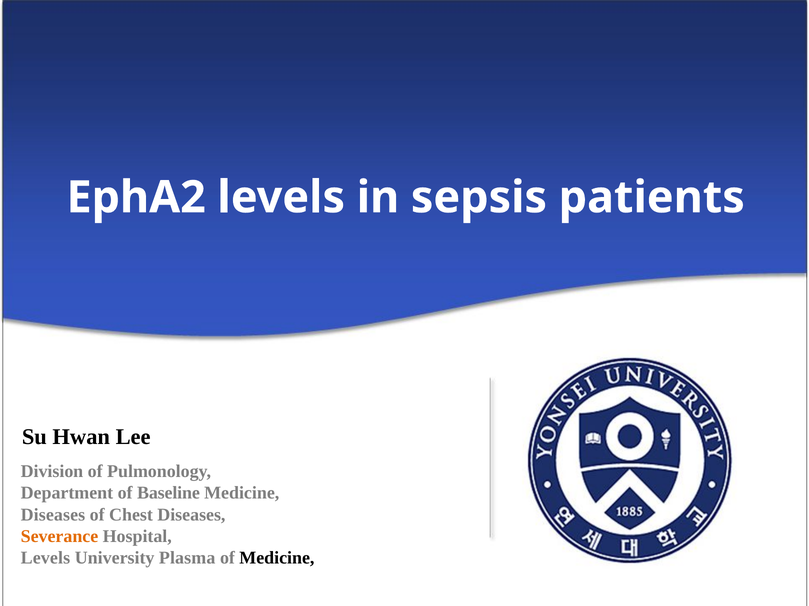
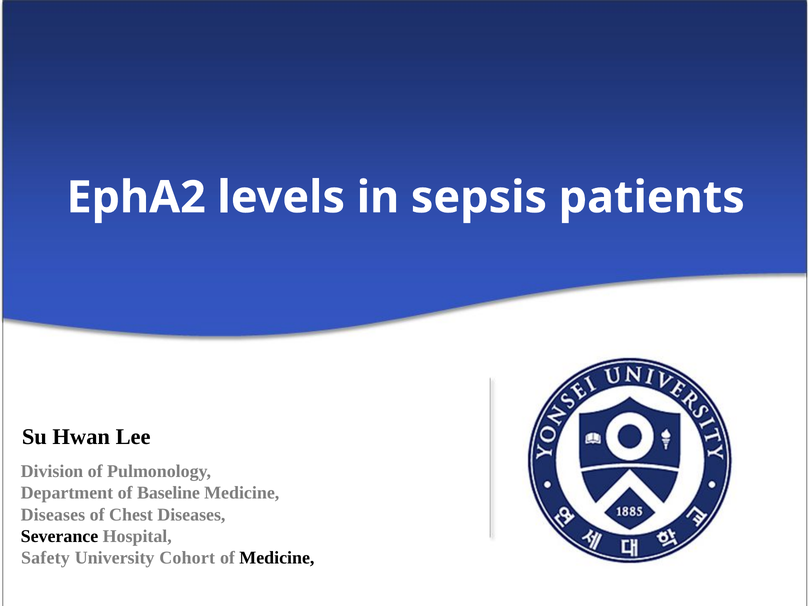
Severance colour: orange -> black (59, 537)
Levels: Levels -> Safety (45, 558)
Plasma: Plasma -> Cohort (187, 558)
